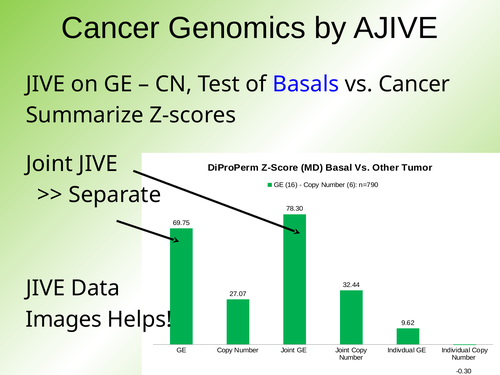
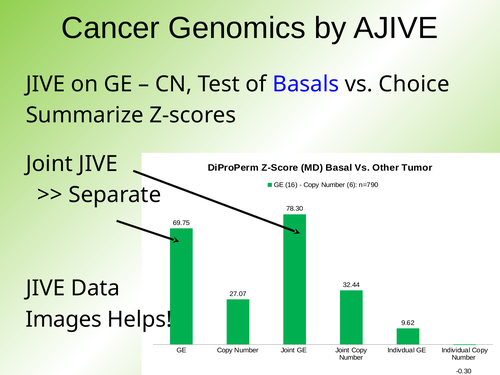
vs Cancer: Cancer -> Choice (414, 84)
